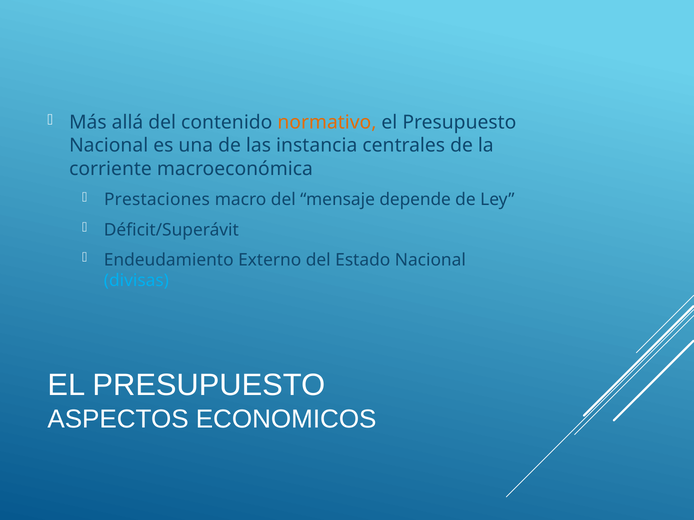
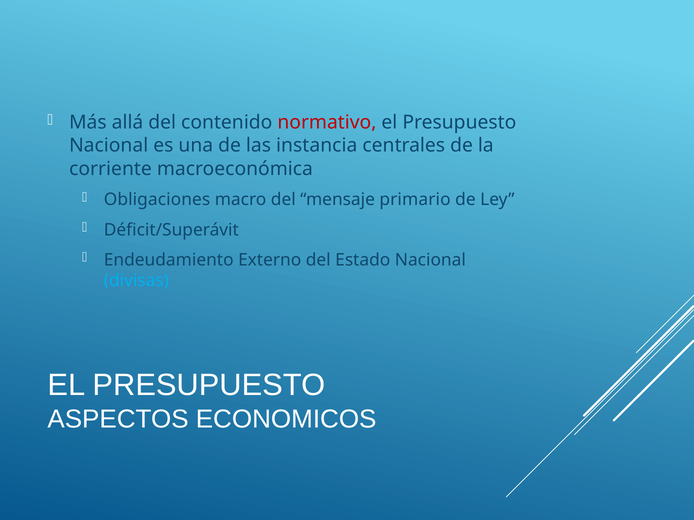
normativo colour: orange -> red (327, 123)
Prestaciones: Prestaciones -> Obligaciones (157, 200)
depende: depende -> primario (415, 200)
